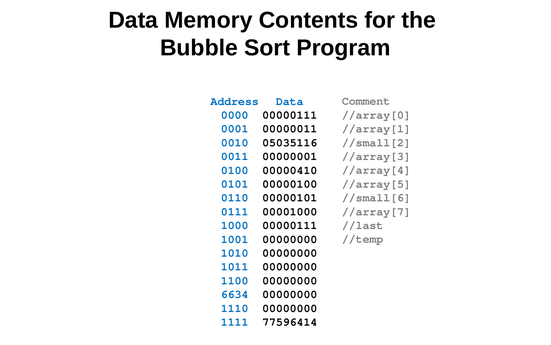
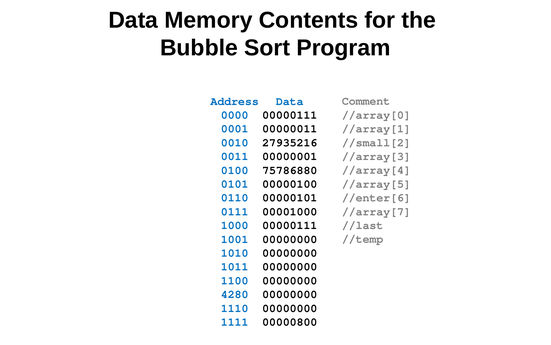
05035116: 05035116 -> 27935216 (290, 142)
00000410: 00000410 -> 75786880 (290, 170)
//small[6: //small[6 -> //enter[6 (376, 197)
6634: 6634 -> 4280 (235, 294)
77596414: 77596414 -> 00000800 (290, 321)
